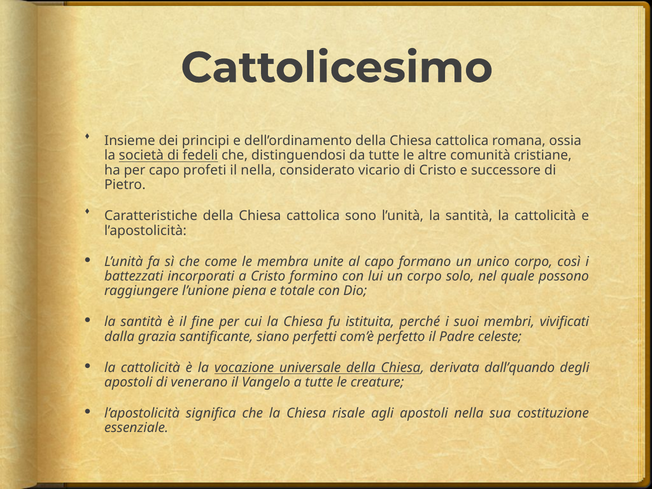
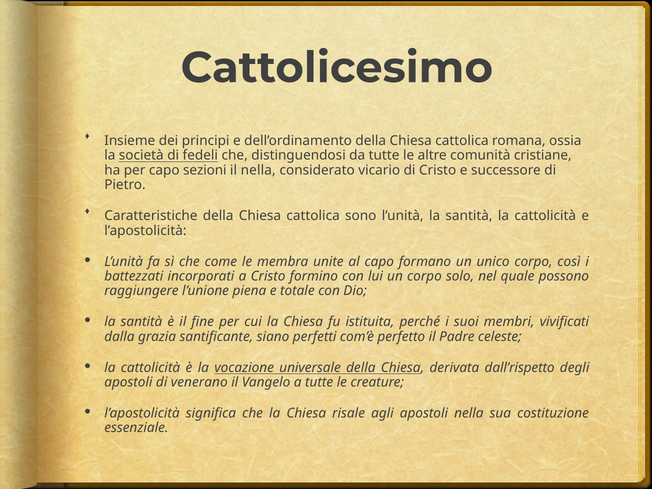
profeti: profeti -> sezioni (205, 170)
dall’quando: dall’quando -> dall’rispetto (520, 368)
